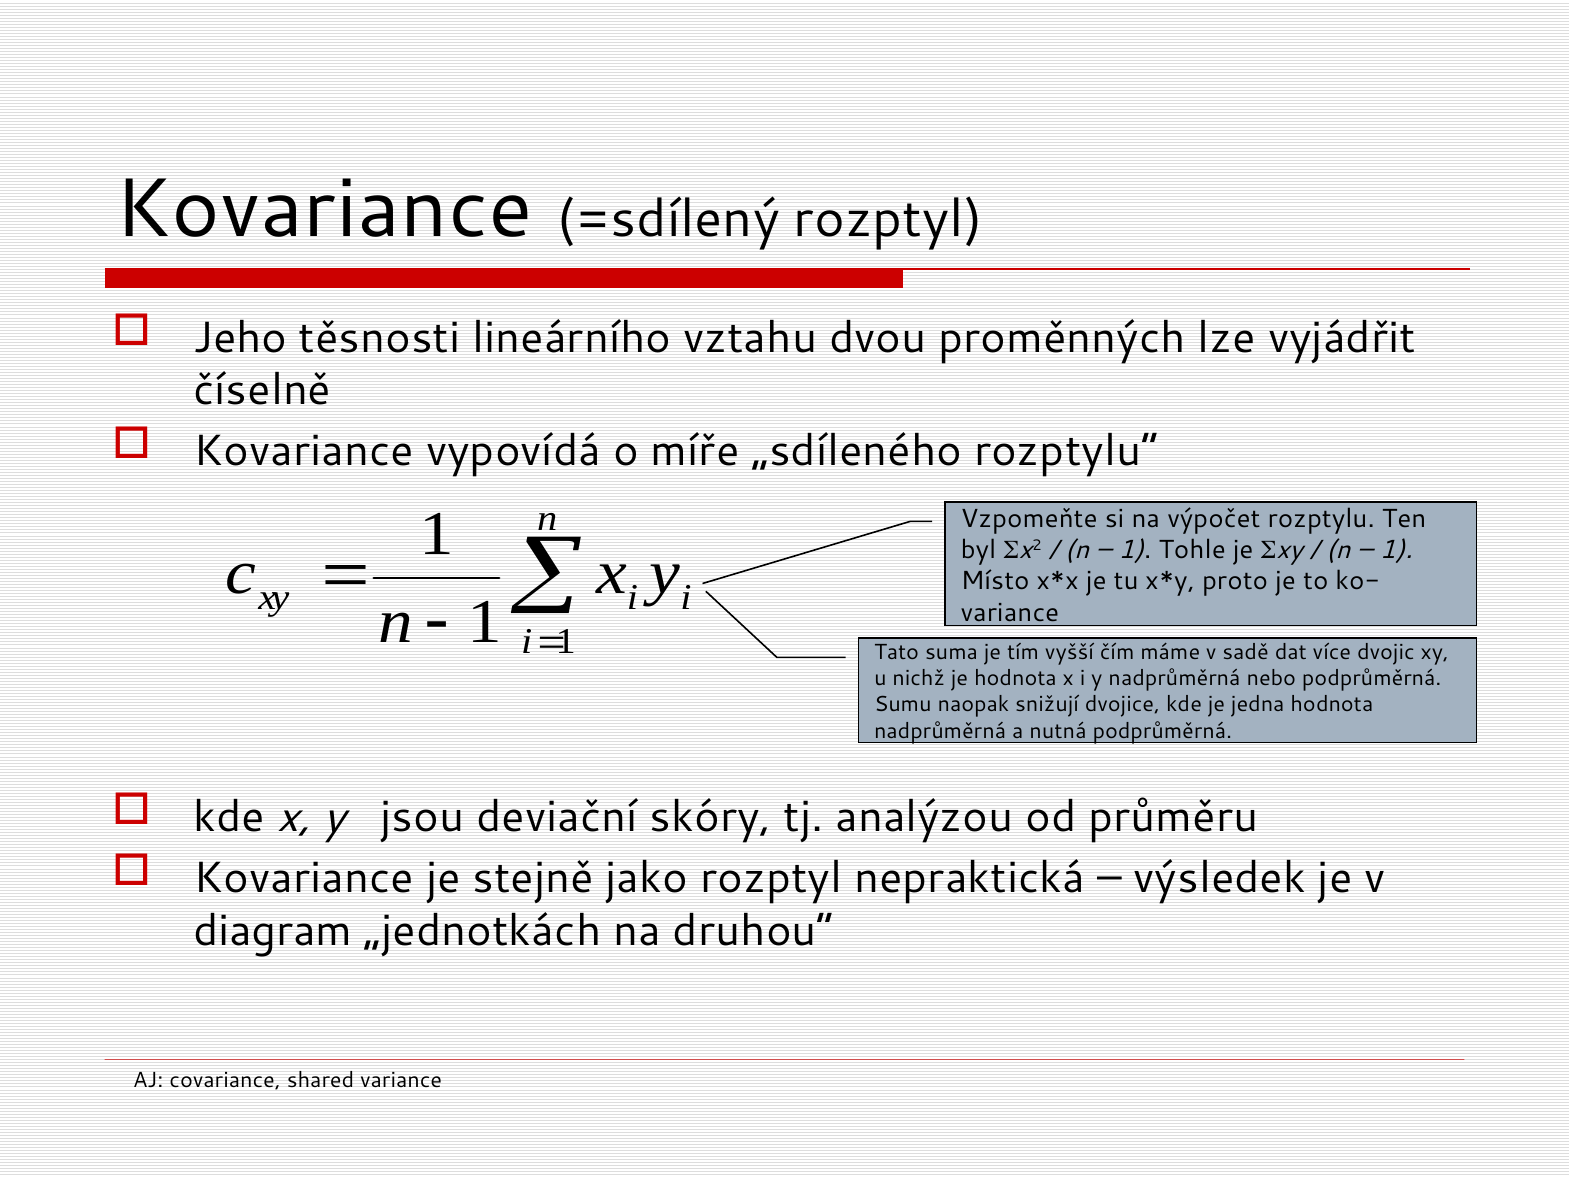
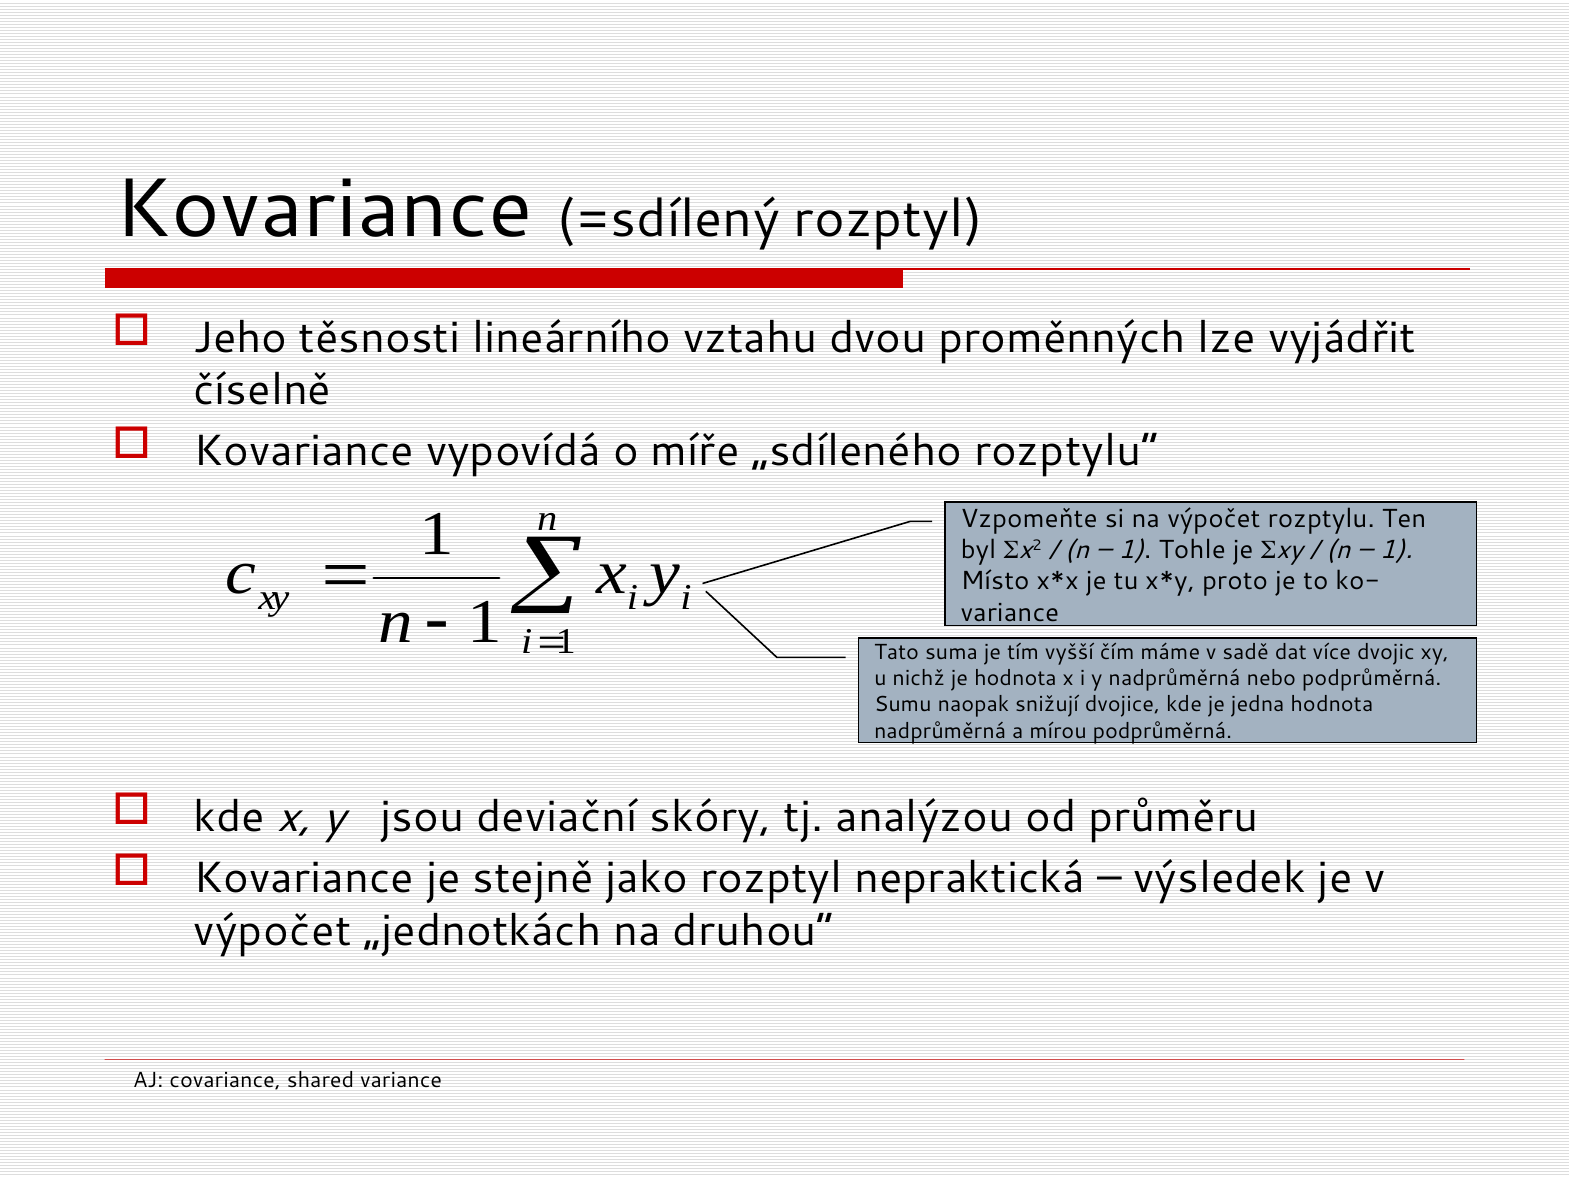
nutná: nutná -> mírou (1058, 731)
diagram: diagram -> výpočet (273, 931)
